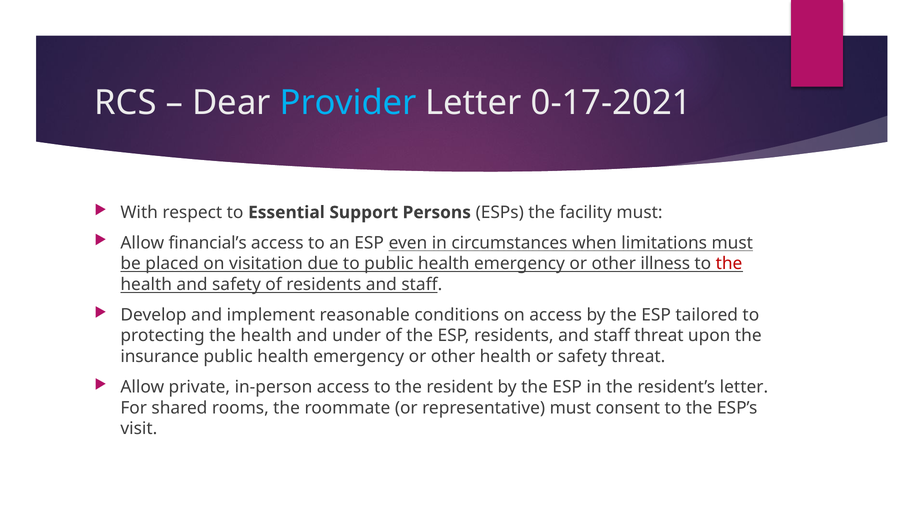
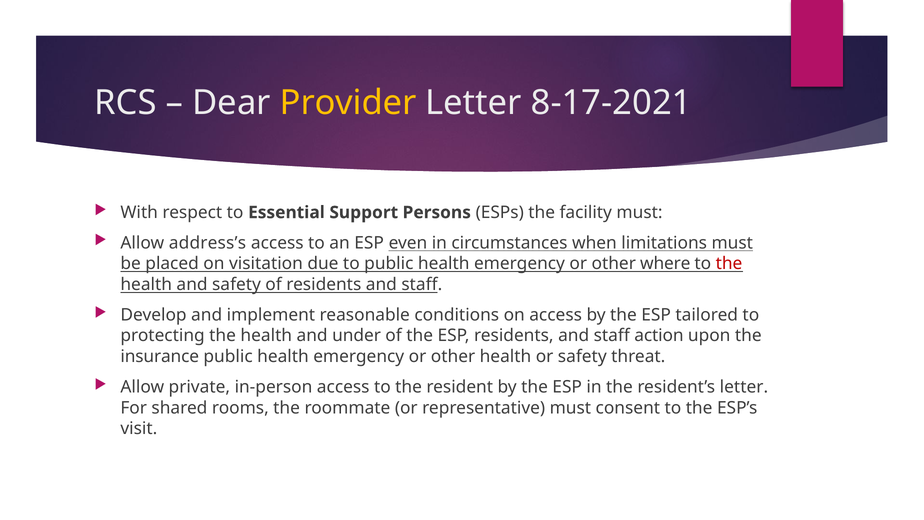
Provider colour: light blue -> yellow (348, 103)
0-17-2021: 0-17-2021 -> 8-17-2021 (611, 103)
financial’s: financial’s -> address’s (207, 243)
illness: illness -> where (665, 264)
staff threat: threat -> action (659, 336)
